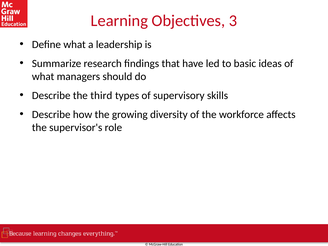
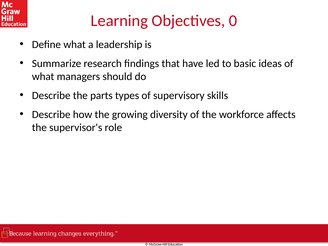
3: 3 -> 0 (233, 21)
third: third -> parts (101, 95)
